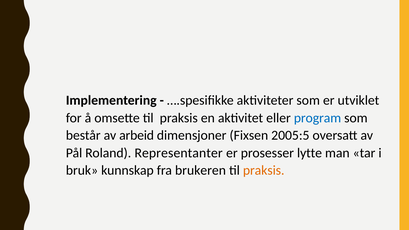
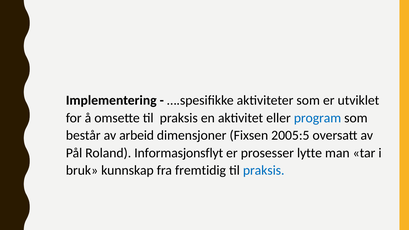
Representanter: Representanter -> Informasjonsflyt (179, 153)
brukeren: brukeren -> fremtidig (201, 170)
praksis colour: orange -> blue (264, 170)
